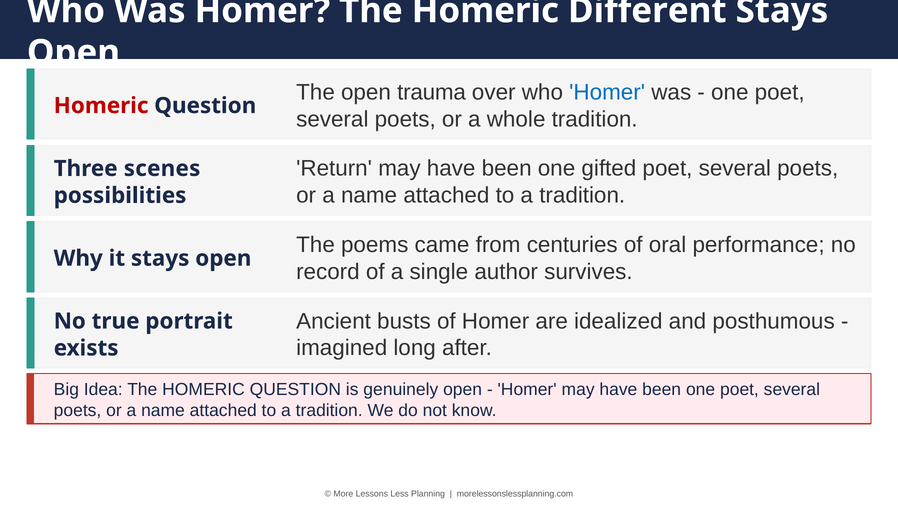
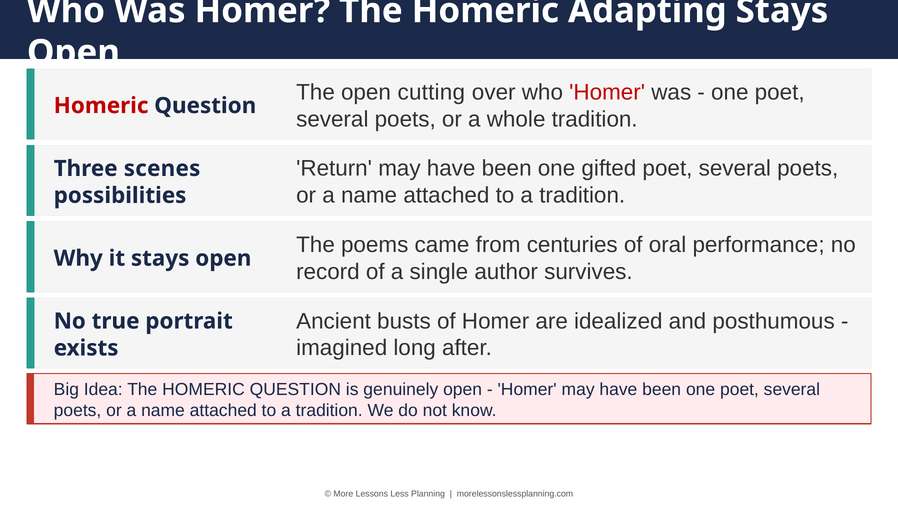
Different: Different -> Adapting (647, 11)
trauma: trauma -> cutting (431, 92)
Homer colour: blue -> red (607, 92)
